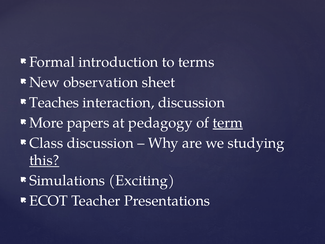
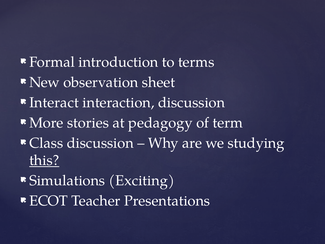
Teaches: Teaches -> Interact (54, 102)
papers: papers -> stories (88, 123)
term underline: present -> none (228, 123)
